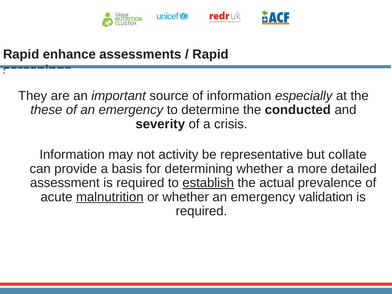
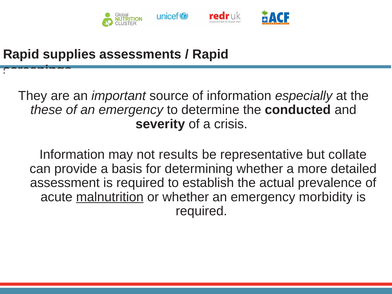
enhance: enhance -> supplies (69, 54)
activity: activity -> results (178, 155)
establish underline: present -> none (208, 183)
validation: validation -> morbidity (326, 197)
